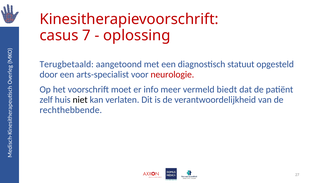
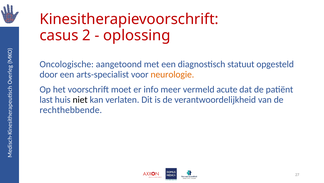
7: 7 -> 2 (86, 35)
Terugbetaald: Terugbetaald -> Oncologische (67, 64)
neurologie colour: red -> orange (172, 74)
biedt: biedt -> acute (227, 89)
zelf: zelf -> last (46, 99)
